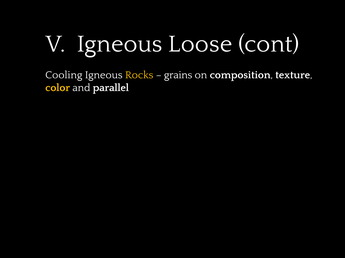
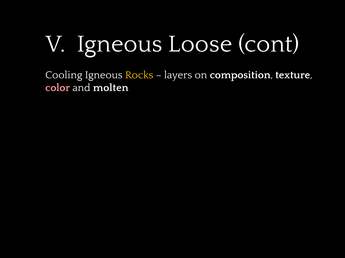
grains: grains -> layers (178, 75)
color colour: yellow -> pink (58, 88)
parallel: parallel -> molten (111, 88)
